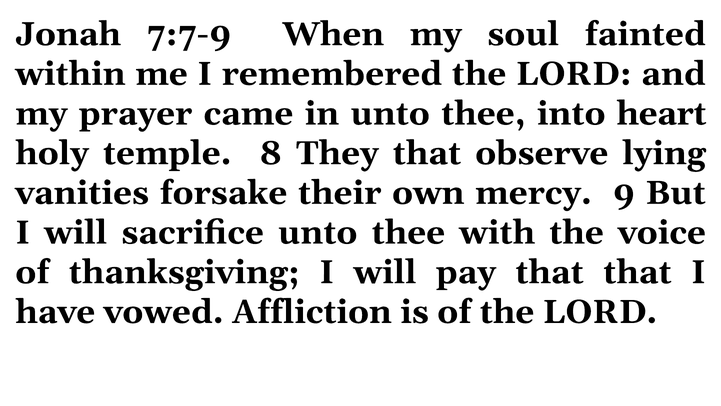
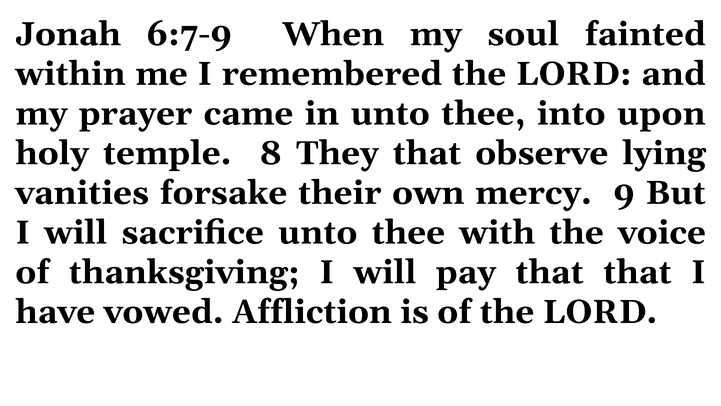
7:7-9: 7:7-9 -> 6:7-9 (189, 34)
heart: heart -> upon (661, 113)
